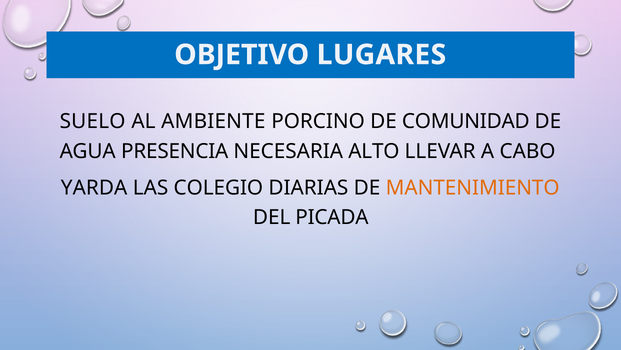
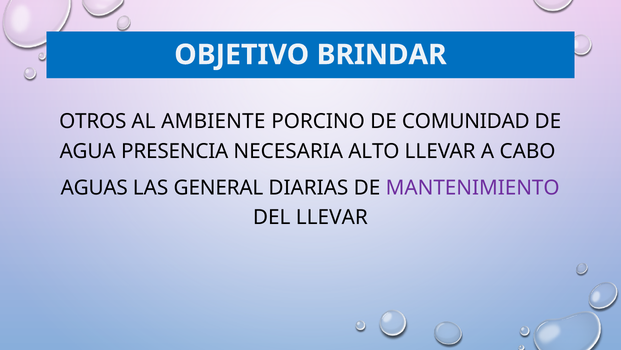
LUGARES: LUGARES -> BRINDAR (382, 55)
SUELO: SUELO -> OTROS (93, 121)
YARDA: YARDA -> AGUAS (94, 187)
COLEGIO: COLEGIO -> GENERAL (218, 187)
MANTENIMIENTO colour: orange -> purple (473, 187)
DEL PICADA: PICADA -> LLEVAR (332, 217)
